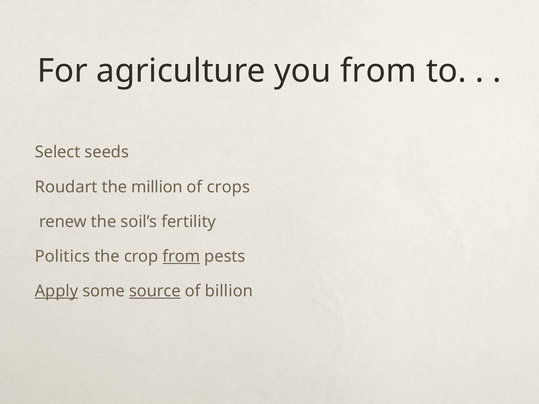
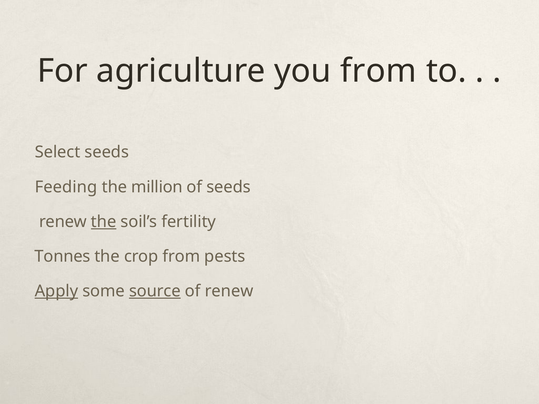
Roudart: Roudart -> Feeding (66, 187)
of crops: crops -> seeds (229, 187)
the underline: none -> present (104, 222)
Politics: Politics -> Tonnes (63, 257)
from underline: present -> none (181, 257)
of billion: billion -> renew (229, 291)
